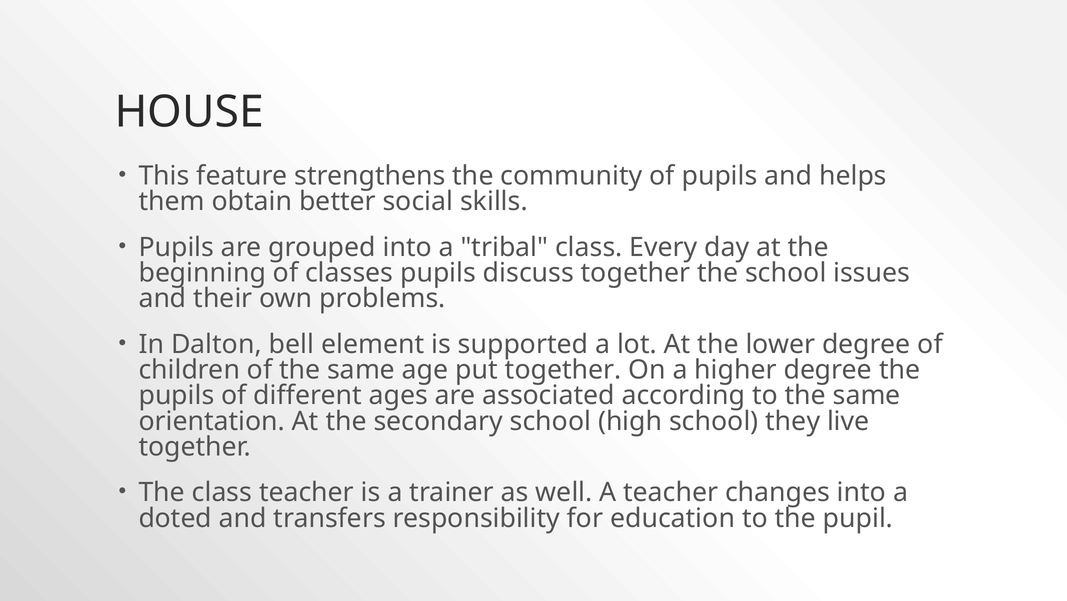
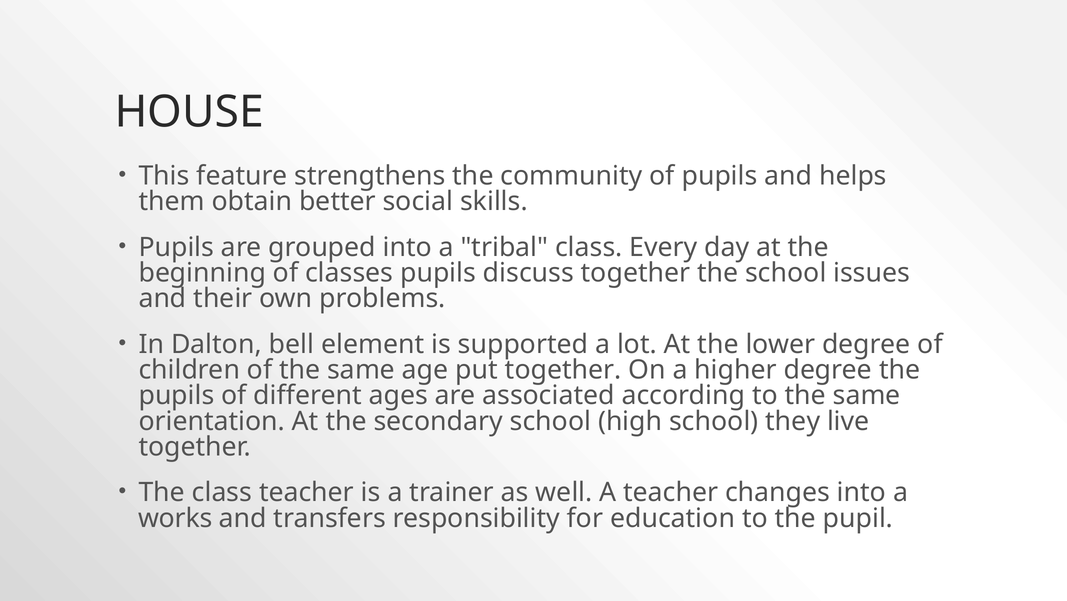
doted: doted -> works (175, 518)
